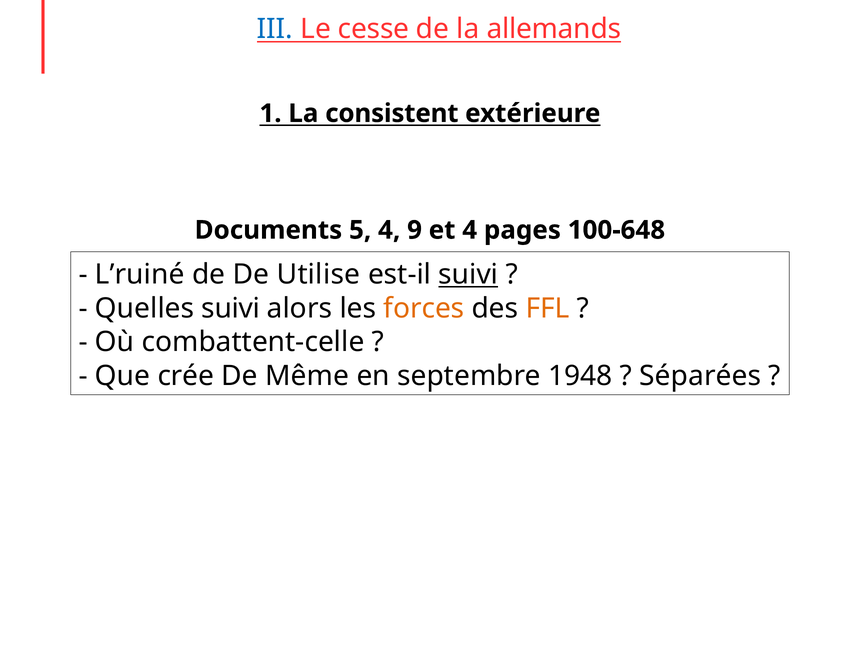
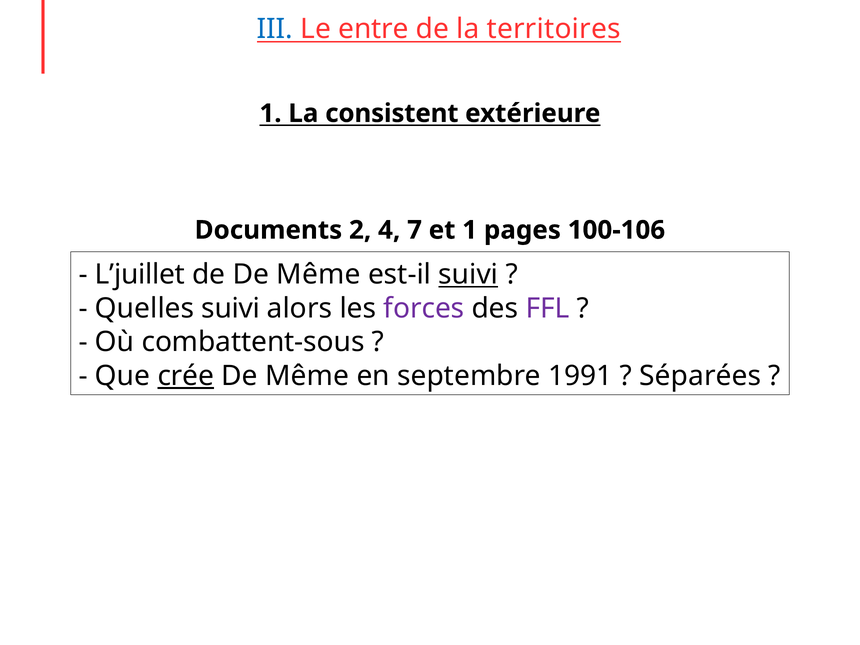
cesse: cesse -> entre (373, 29)
allemands: allemands -> territoires (554, 29)
5: 5 -> 2 (360, 230)
9: 9 -> 7 (415, 230)
et 4: 4 -> 1 (470, 230)
100-648: 100-648 -> 100-106 (616, 230)
L’ruiné: L’ruiné -> L’juillet (140, 275)
de De Utilise: Utilise -> Même (319, 275)
forces colour: orange -> purple (424, 308)
FFL colour: orange -> purple (548, 308)
combattent-celle: combattent-celle -> combattent-sous (253, 342)
crée underline: none -> present (186, 376)
1948: 1948 -> 1991 (580, 376)
